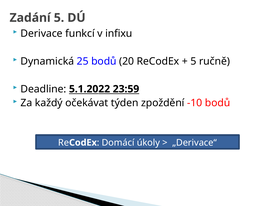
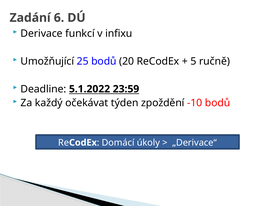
Zadání 5: 5 -> 6 (59, 18)
Dynamická: Dynamická -> Umožňující (47, 61)
